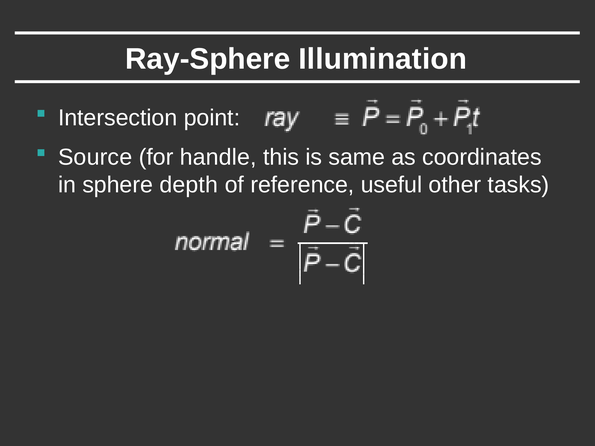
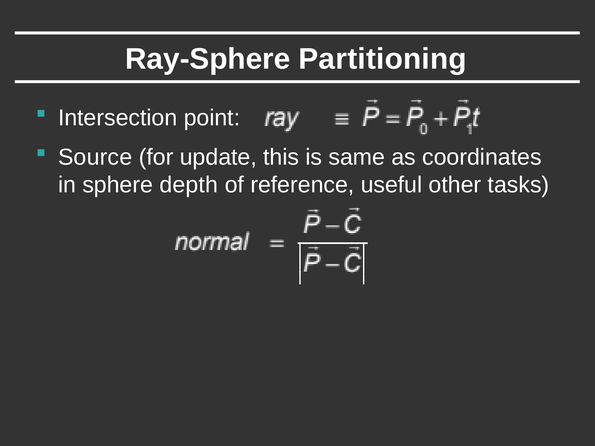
Illumination: Illumination -> Partitioning (383, 59)
handle: handle -> update (218, 157)
